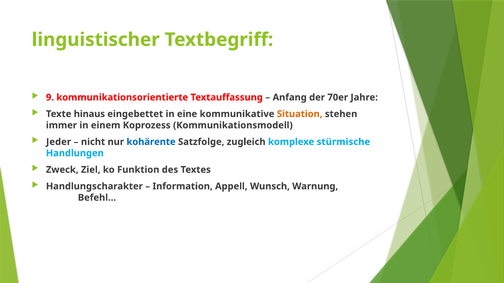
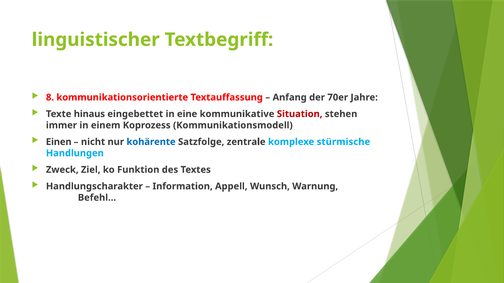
9: 9 -> 8 (50, 98)
Situation colour: orange -> red (300, 114)
Jeder: Jeder -> Einen (59, 142)
zugleich: zugleich -> zentrale (246, 142)
